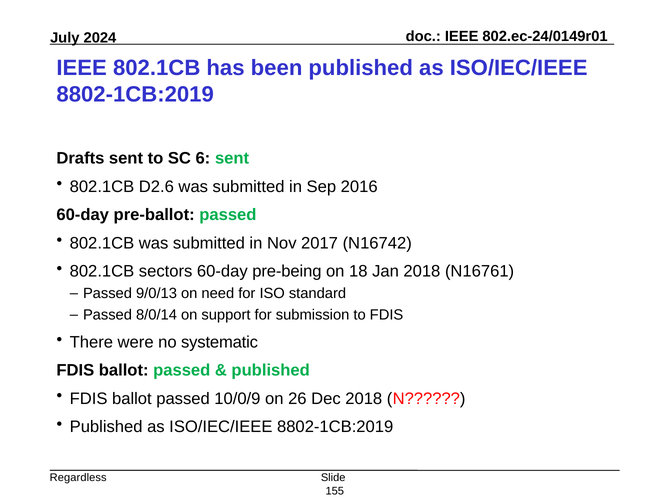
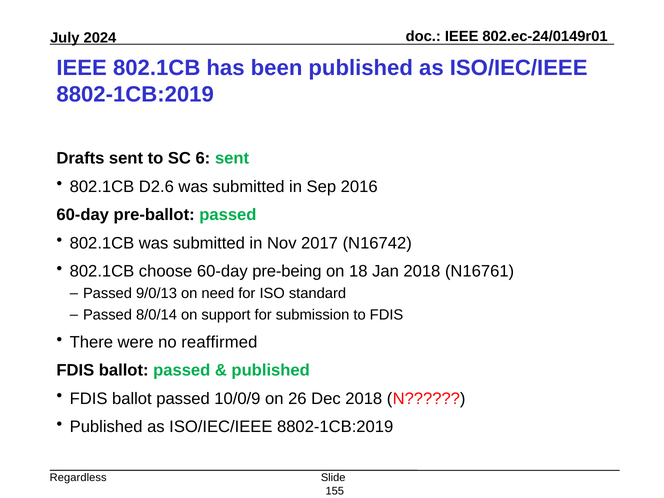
sectors: sectors -> choose (166, 271)
systematic: systematic -> reaffirmed (219, 342)
